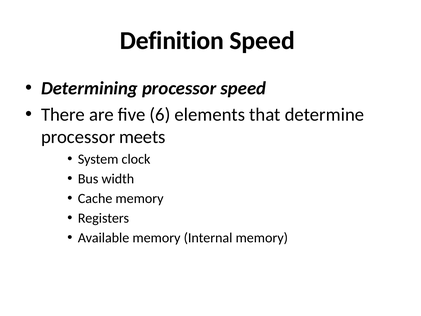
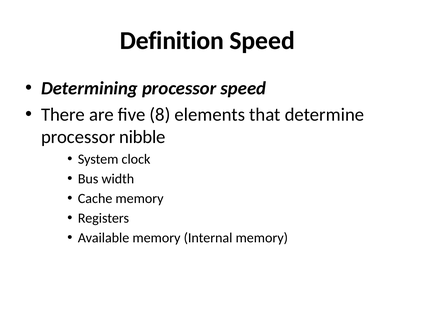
6: 6 -> 8 (160, 115)
meets: meets -> nibble (142, 137)
